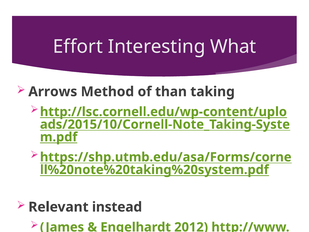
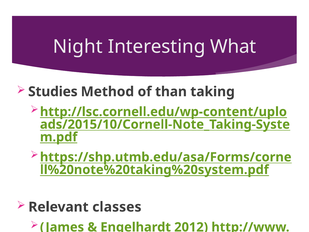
Effort: Effort -> Night (78, 47)
Arrows: Arrows -> Studies (53, 92)
instead: instead -> classes (117, 207)
